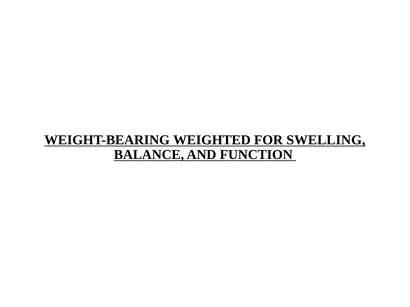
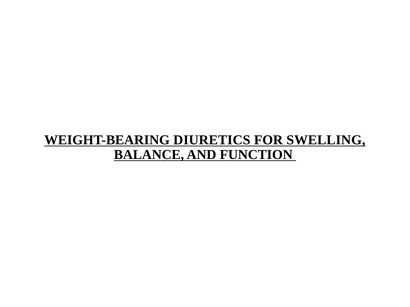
WEIGHTED: WEIGHTED -> DIURETICS (212, 140)
